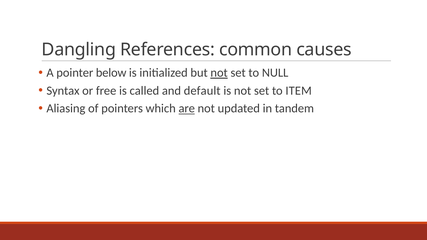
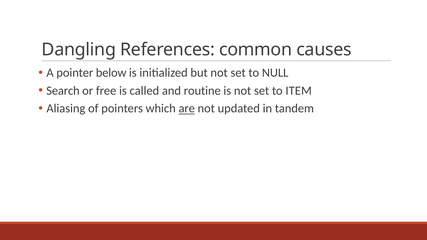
not underline: present -> none (219, 73)
Syntax: Syntax -> Search (63, 91)
default: default -> routine (202, 91)
